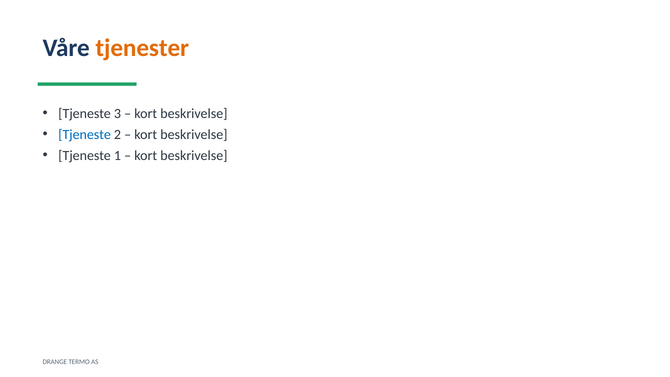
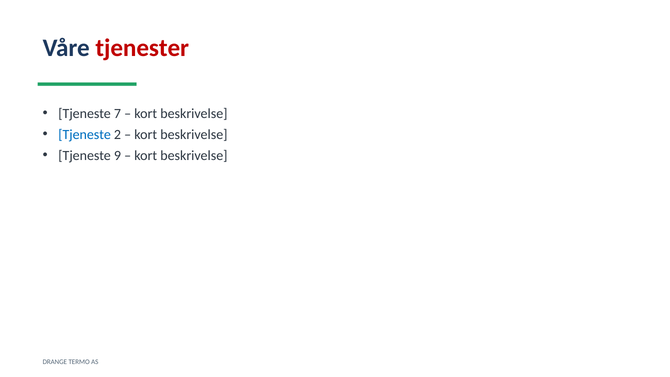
tjenester colour: orange -> red (142, 48)
3: 3 -> 7 (117, 113)
1: 1 -> 9 (117, 155)
